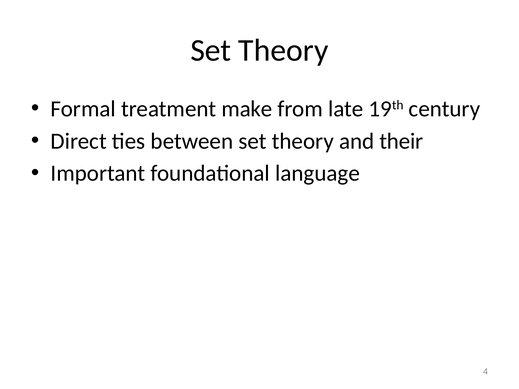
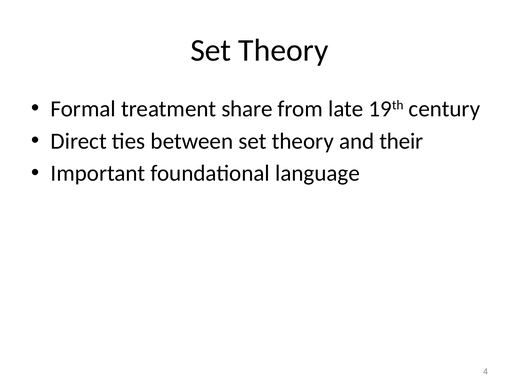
make: make -> share (247, 109)
